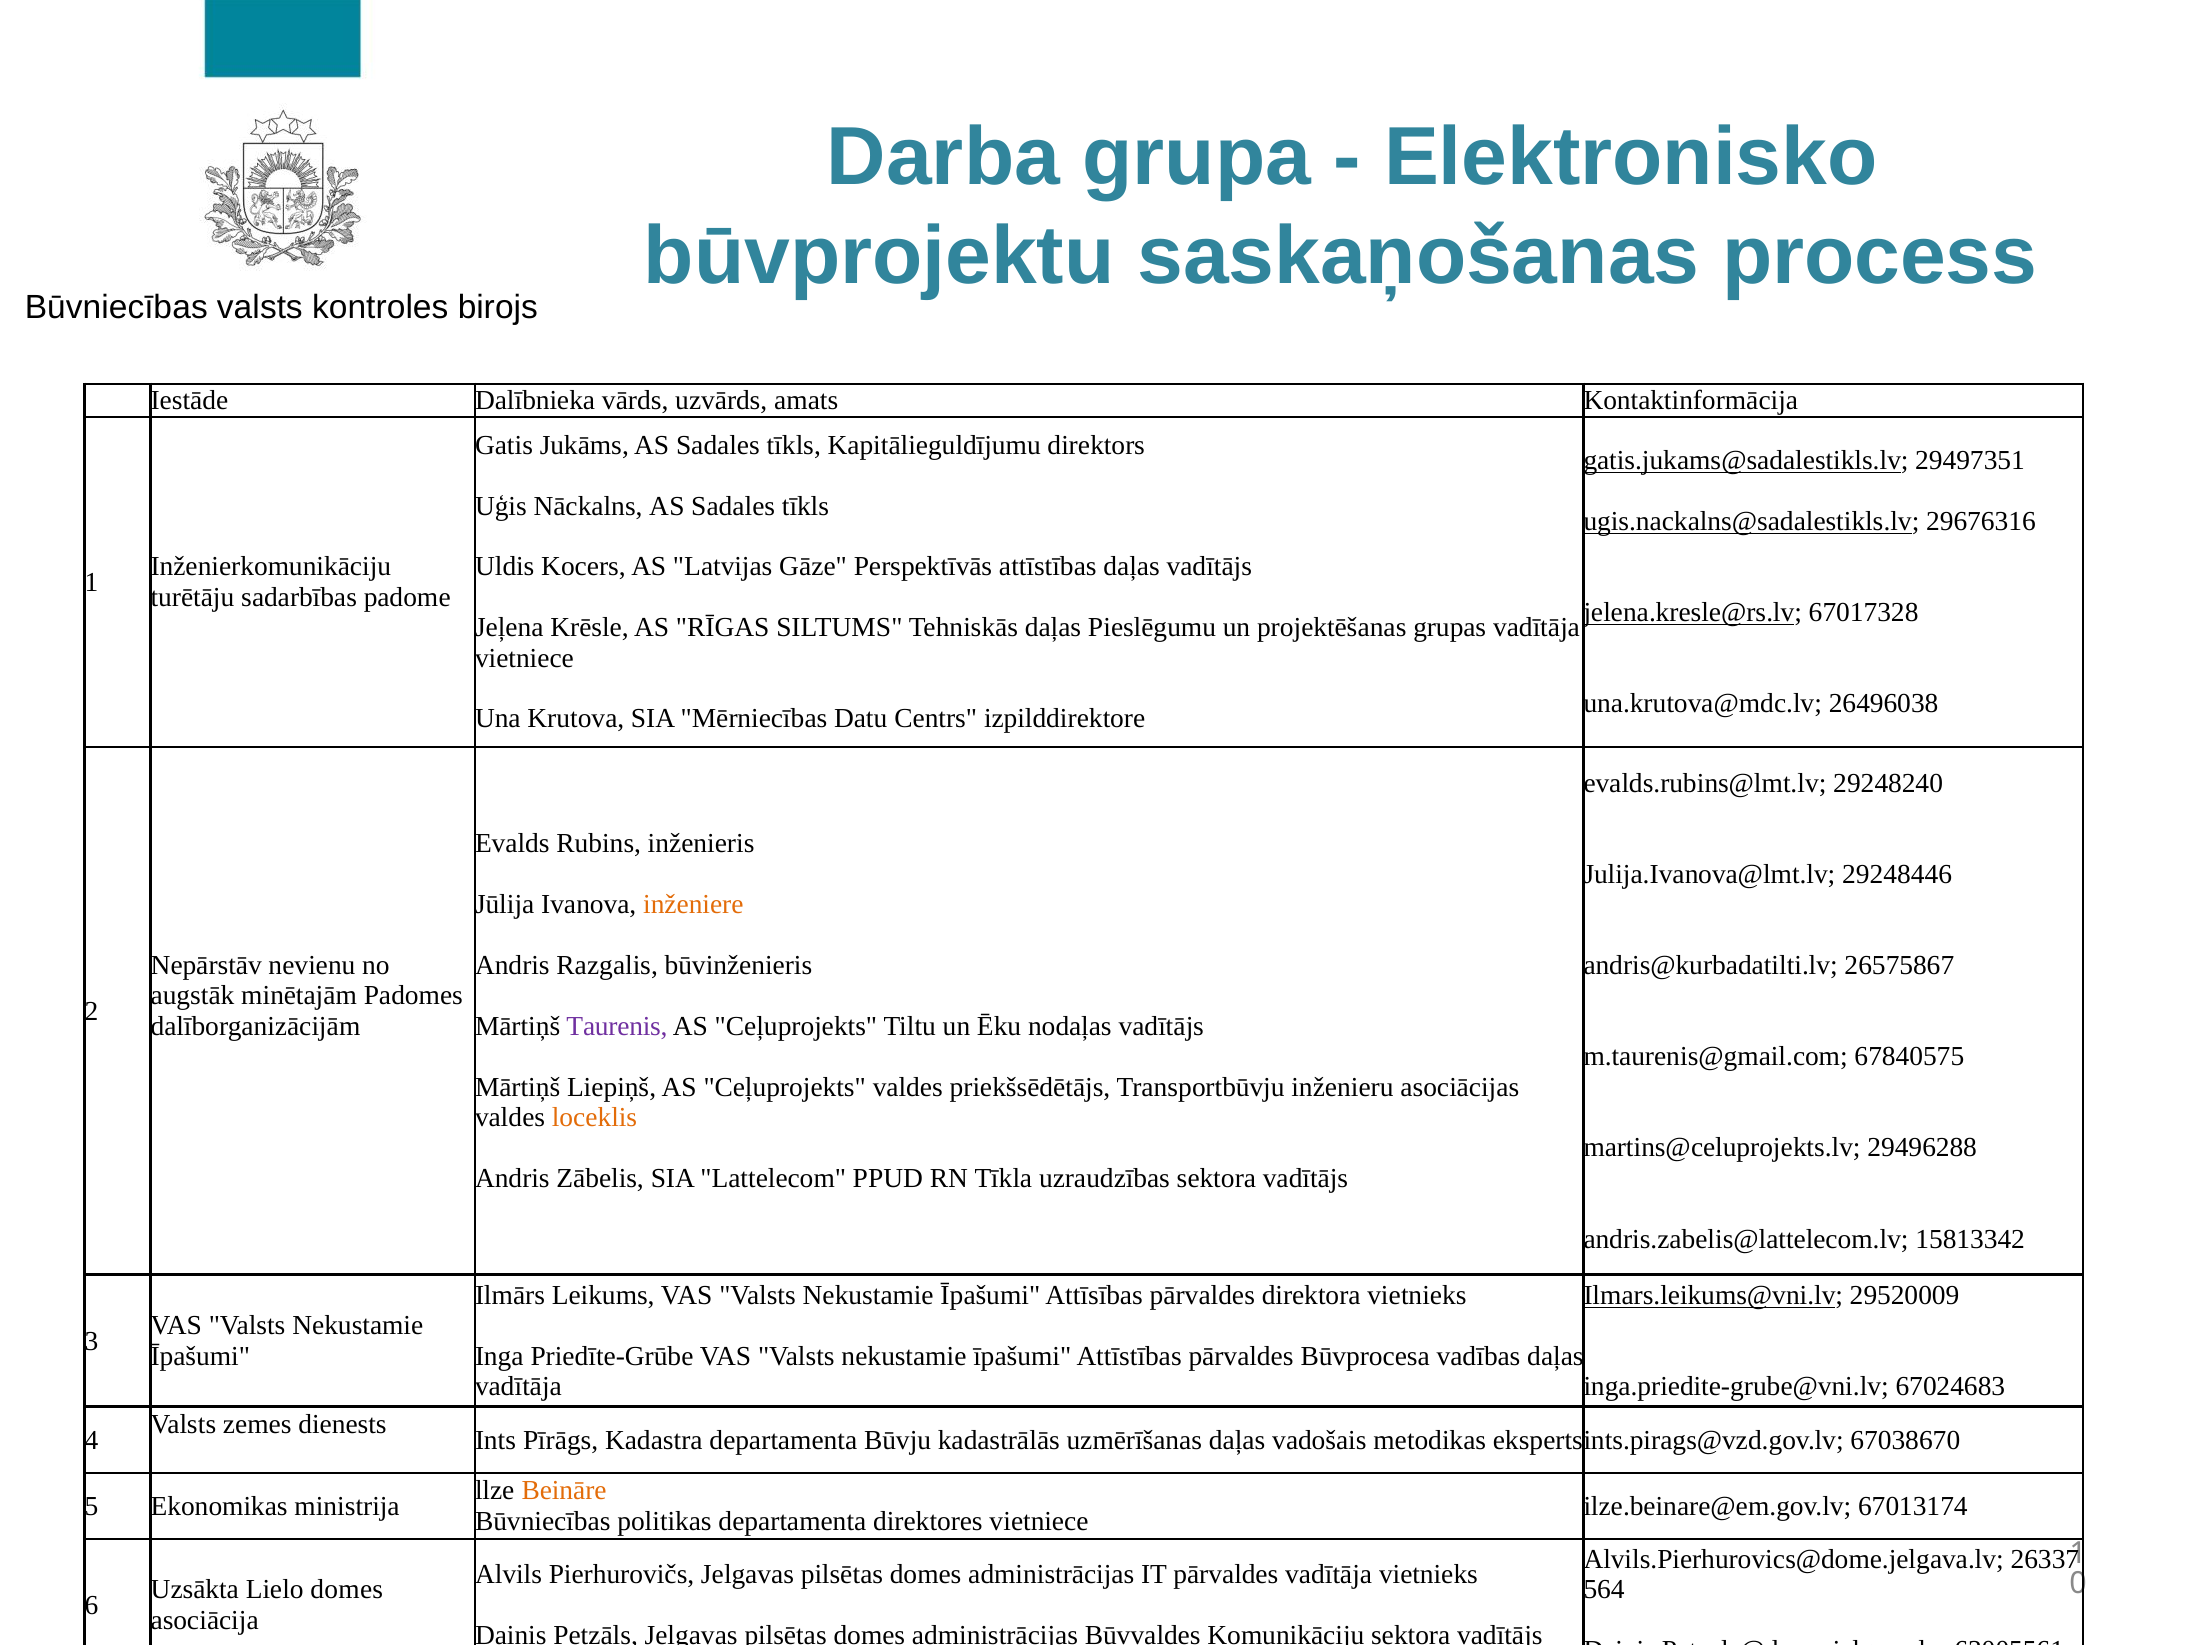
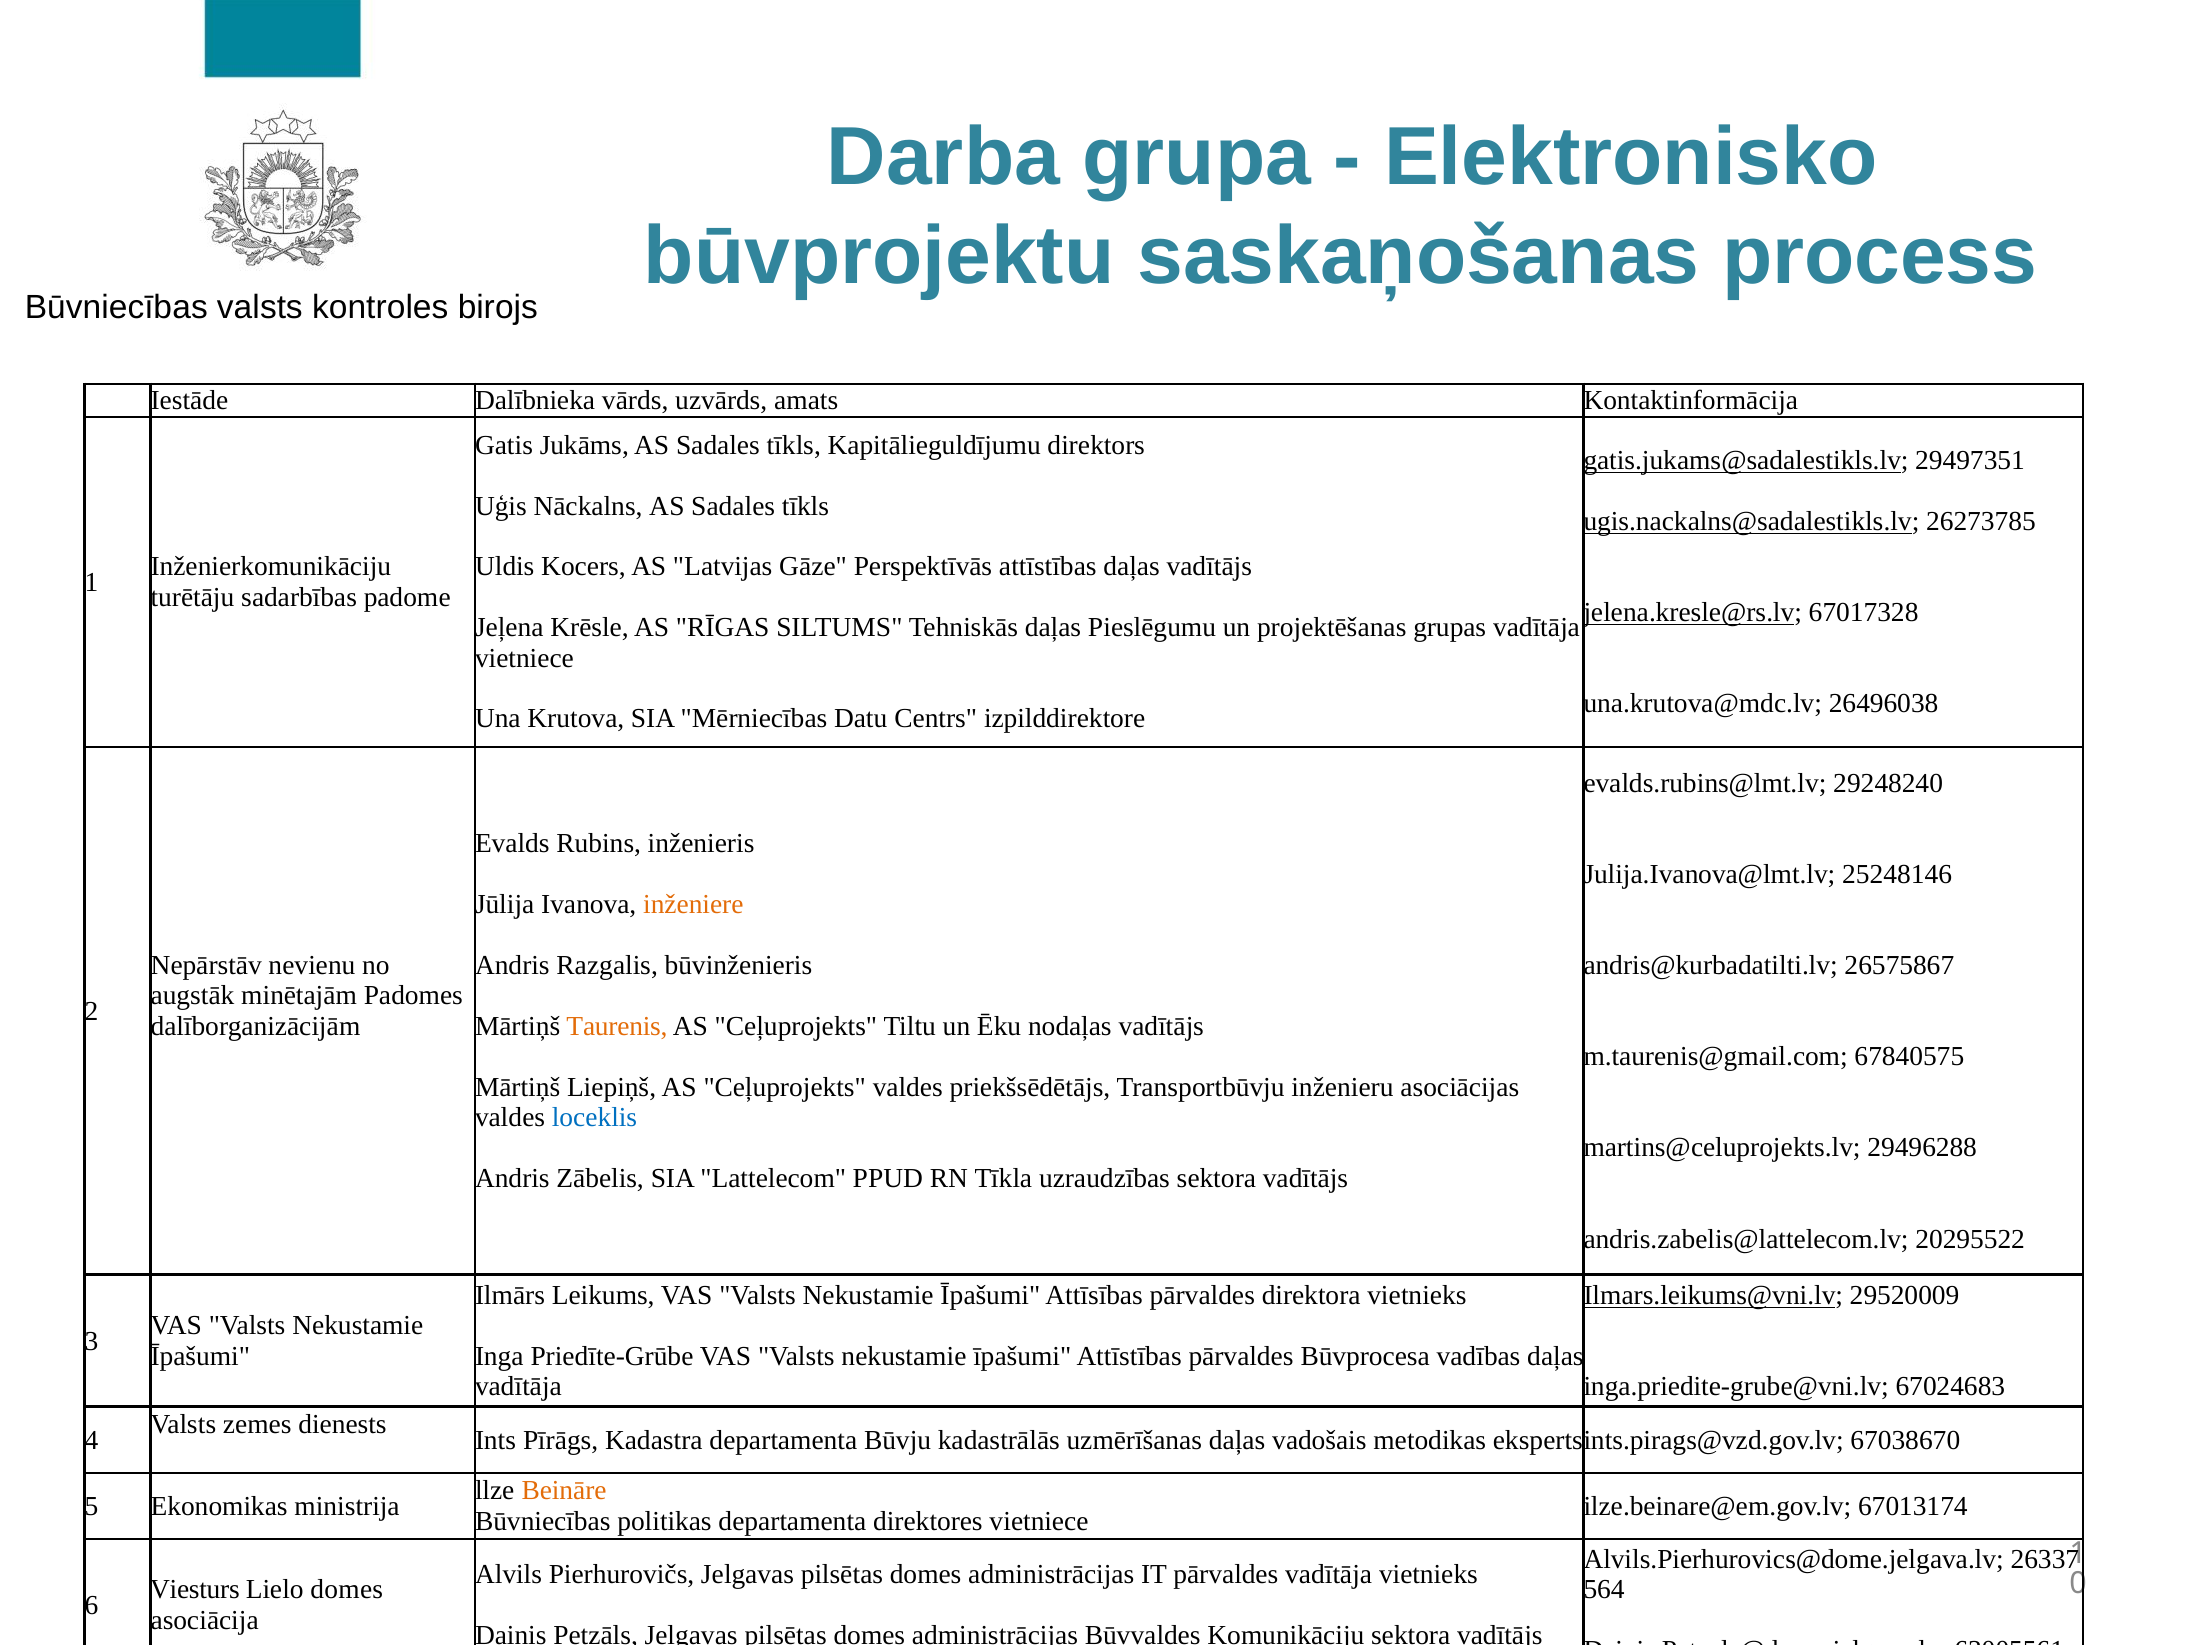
29676316: 29676316 -> 26273785 (1981, 521)
29248446: 29248446 -> 25248146 (1897, 874)
Taurenis colour: purple -> orange (617, 1026)
loceklis colour: orange -> blue (595, 1117)
15813342: 15813342 -> 20295522 (1970, 1239)
Uzsākta: Uzsākta -> Viesturs (195, 1590)
